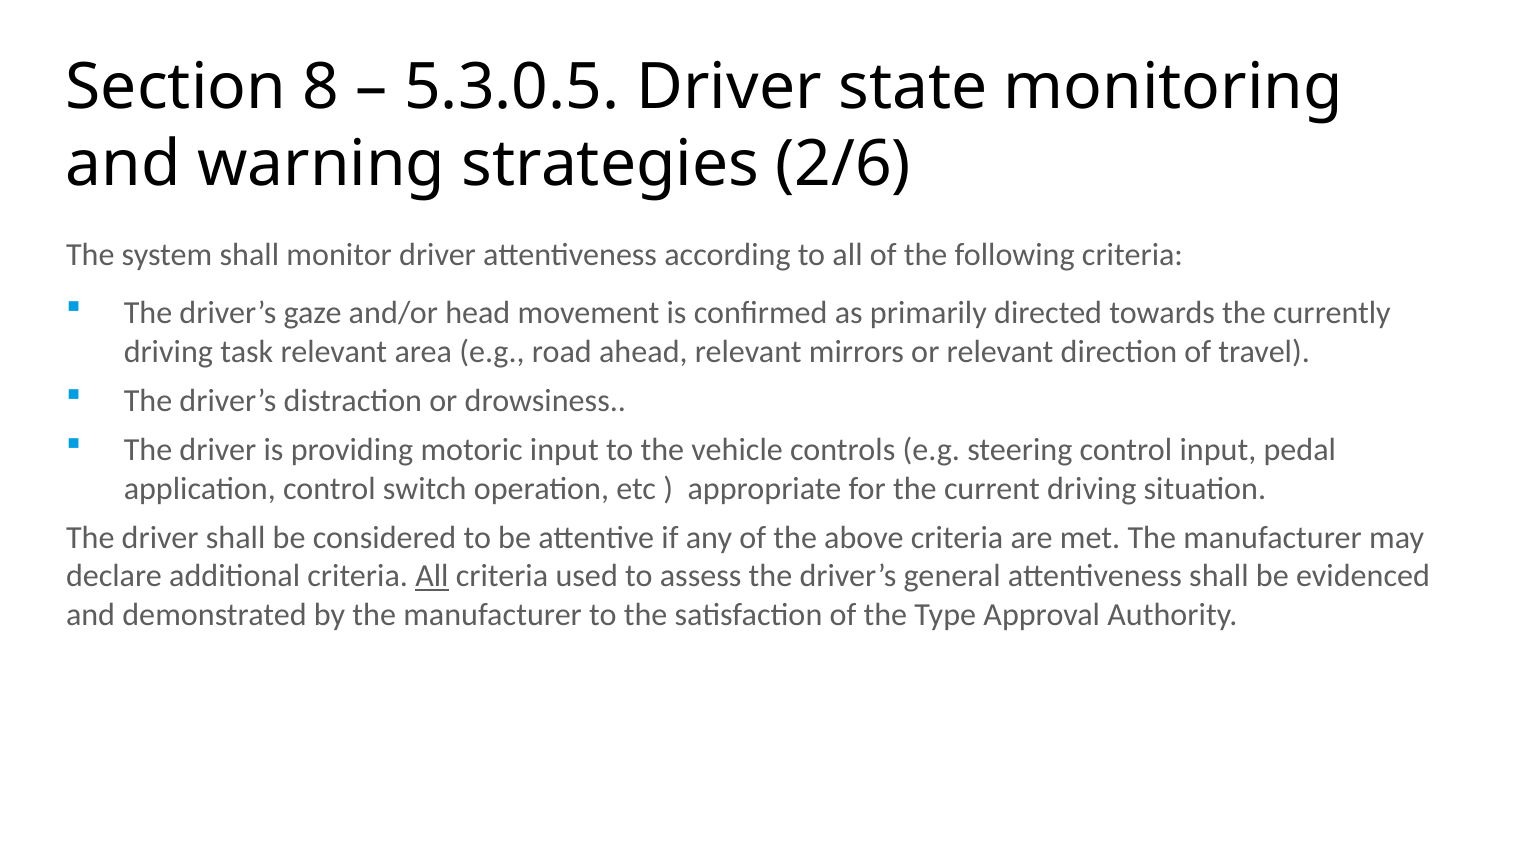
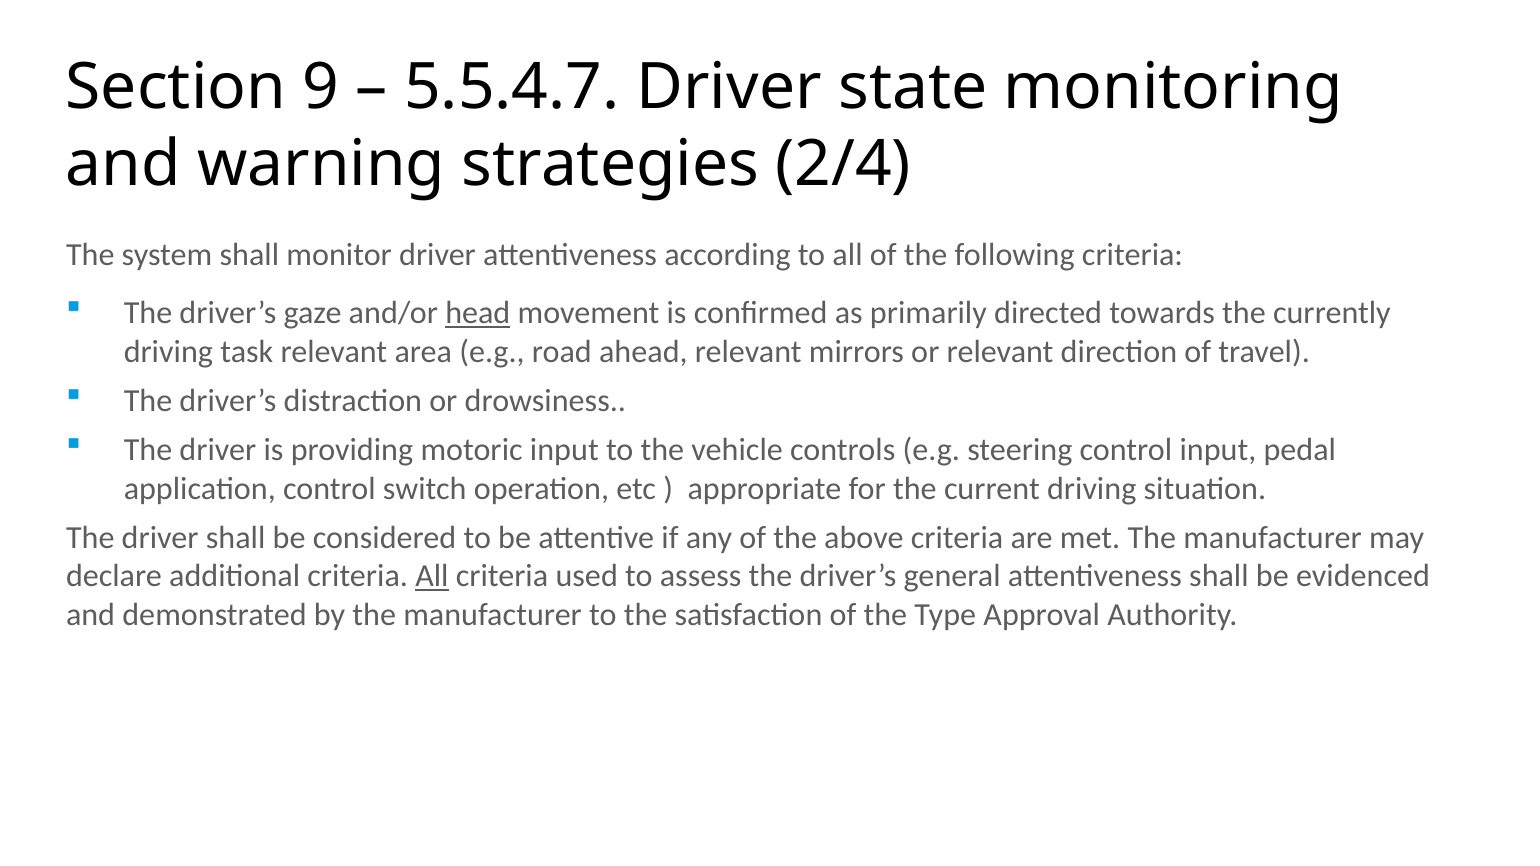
8: 8 -> 9 (321, 88)
5.3.0.5: 5.3.0.5 -> 5.5.4.7 (512, 88)
2/6: 2/6 -> 2/4 (843, 164)
head underline: none -> present (478, 313)
